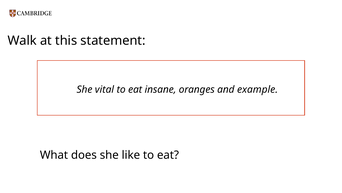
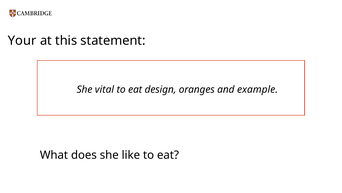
Walk: Walk -> Your (22, 40)
insane: insane -> design (160, 89)
